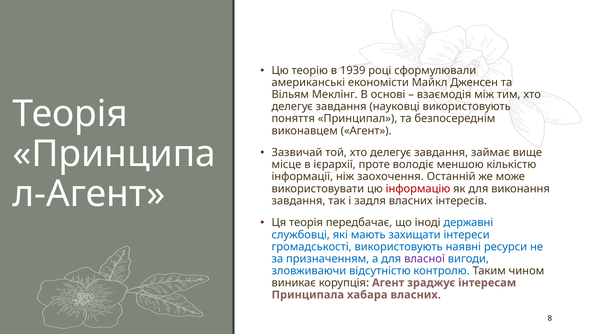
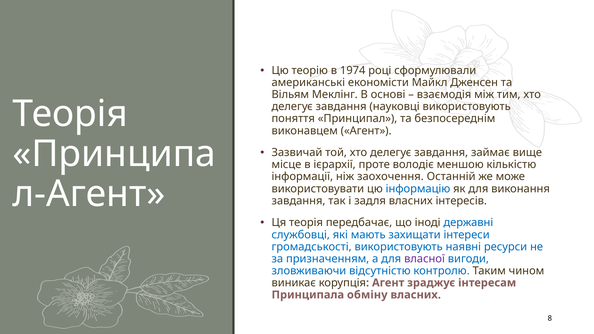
1939: 1939 -> 1974 (353, 71)
інформацію colour: red -> blue (418, 189)
хабара: хабара -> обміну (367, 295)
